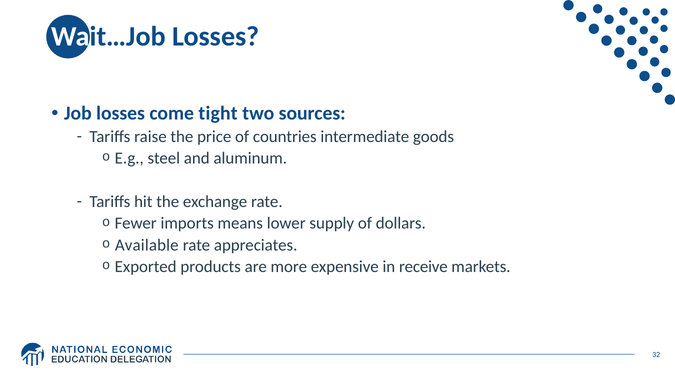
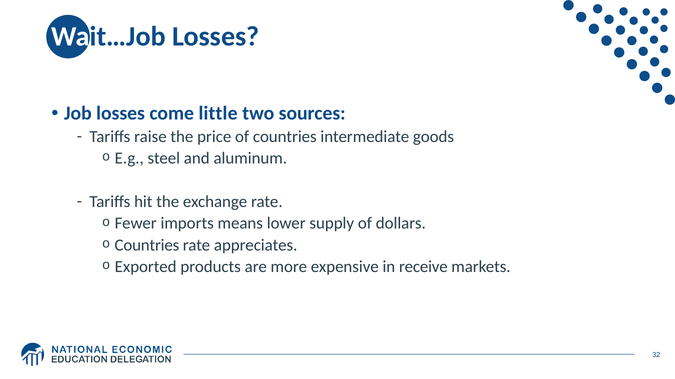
tight: tight -> little (218, 114)
Available: Available -> Countries (147, 246)
